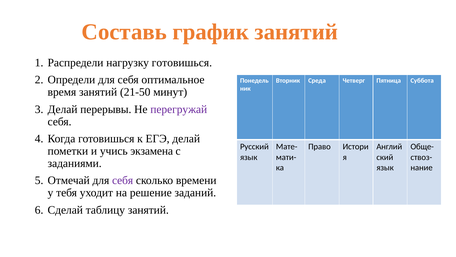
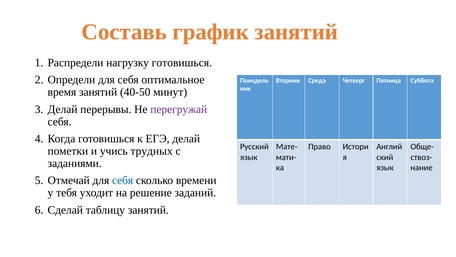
21-50: 21-50 -> 40-50 (135, 92)
экзамена: экзамена -> трудных (152, 151)
себя colour: purple -> blue (123, 180)
